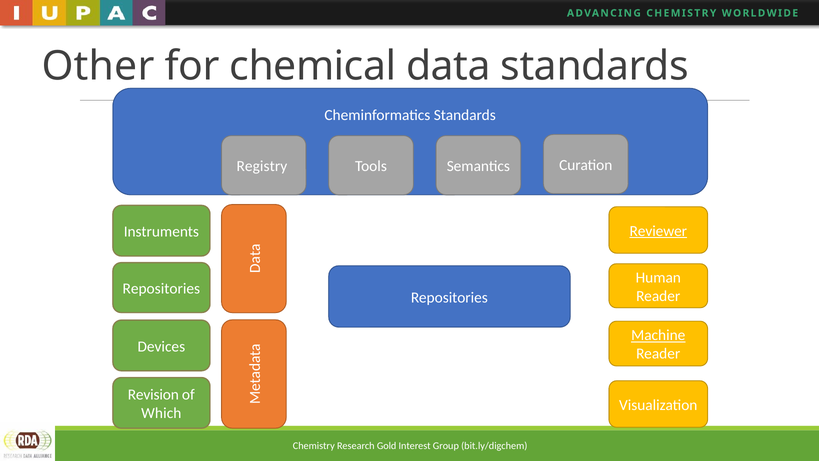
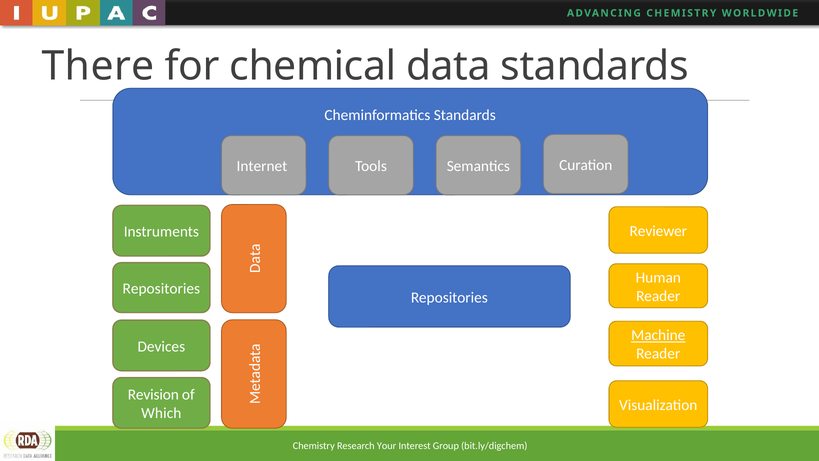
Other: Other -> There (98, 66)
Registry: Registry -> Internet (262, 166)
Reviewer underline: present -> none (658, 231)
Gold: Gold -> Your (387, 446)
